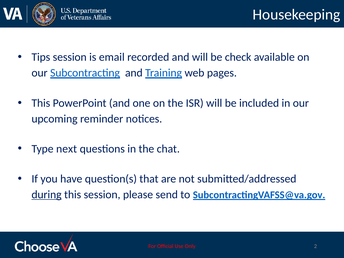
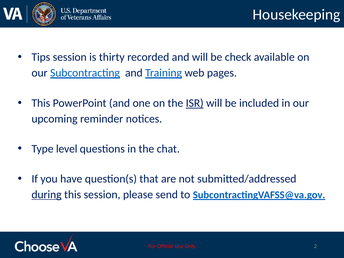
email: email -> thirty (112, 57)
ISR underline: none -> present (195, 103)
next: next -> level (67, 149)
